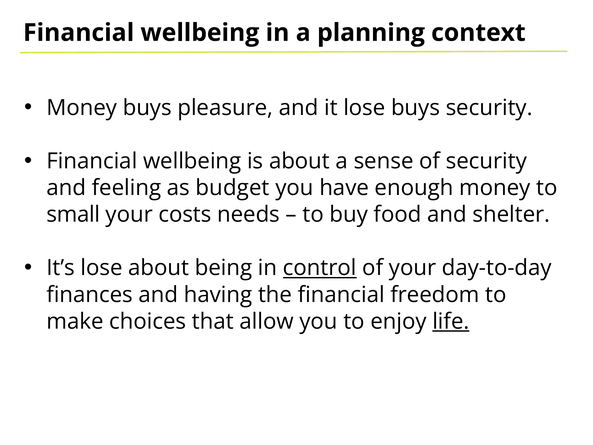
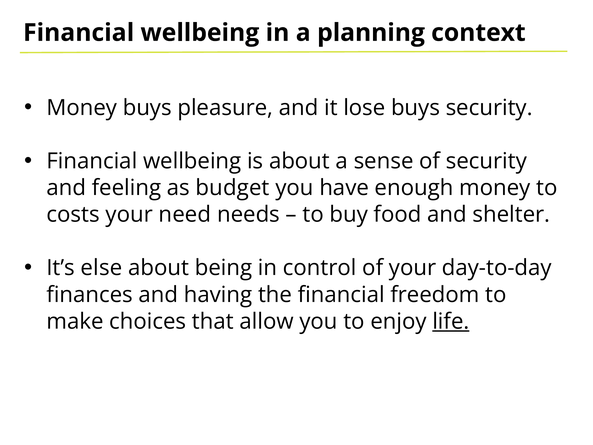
small: small -> costs (73, 214)
costs: costs -> need (185, 214)
It’s lose: lose -> else (101, 268)
control underline: present -> none (320, 268)
